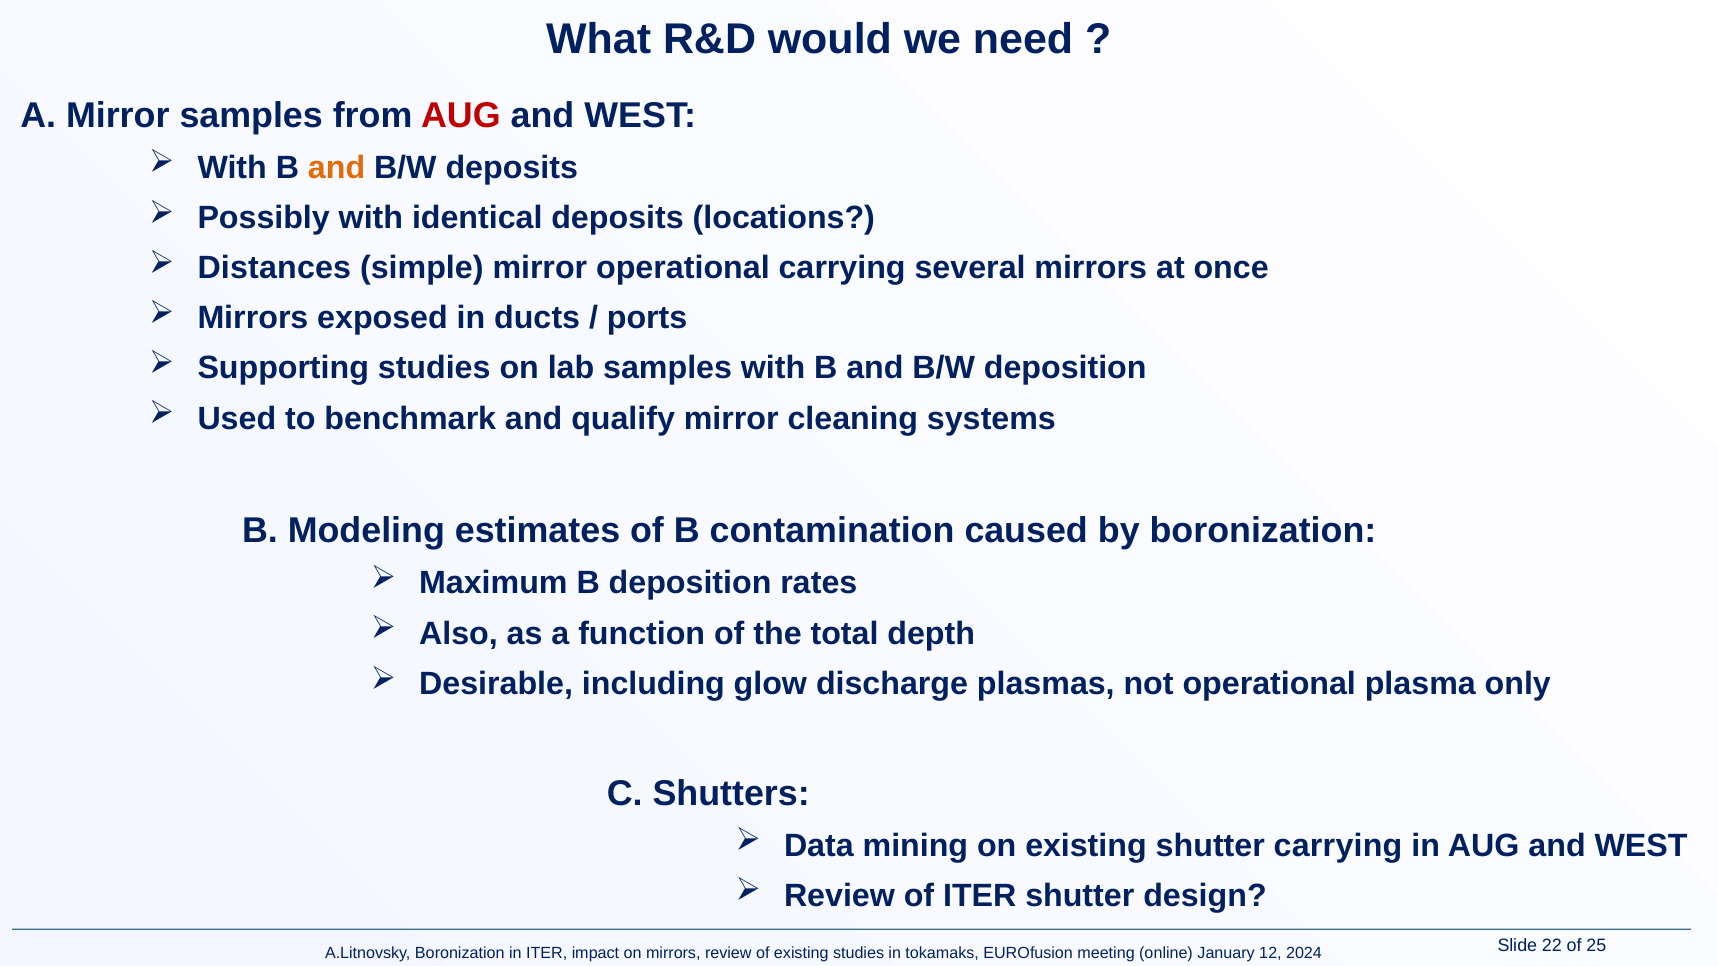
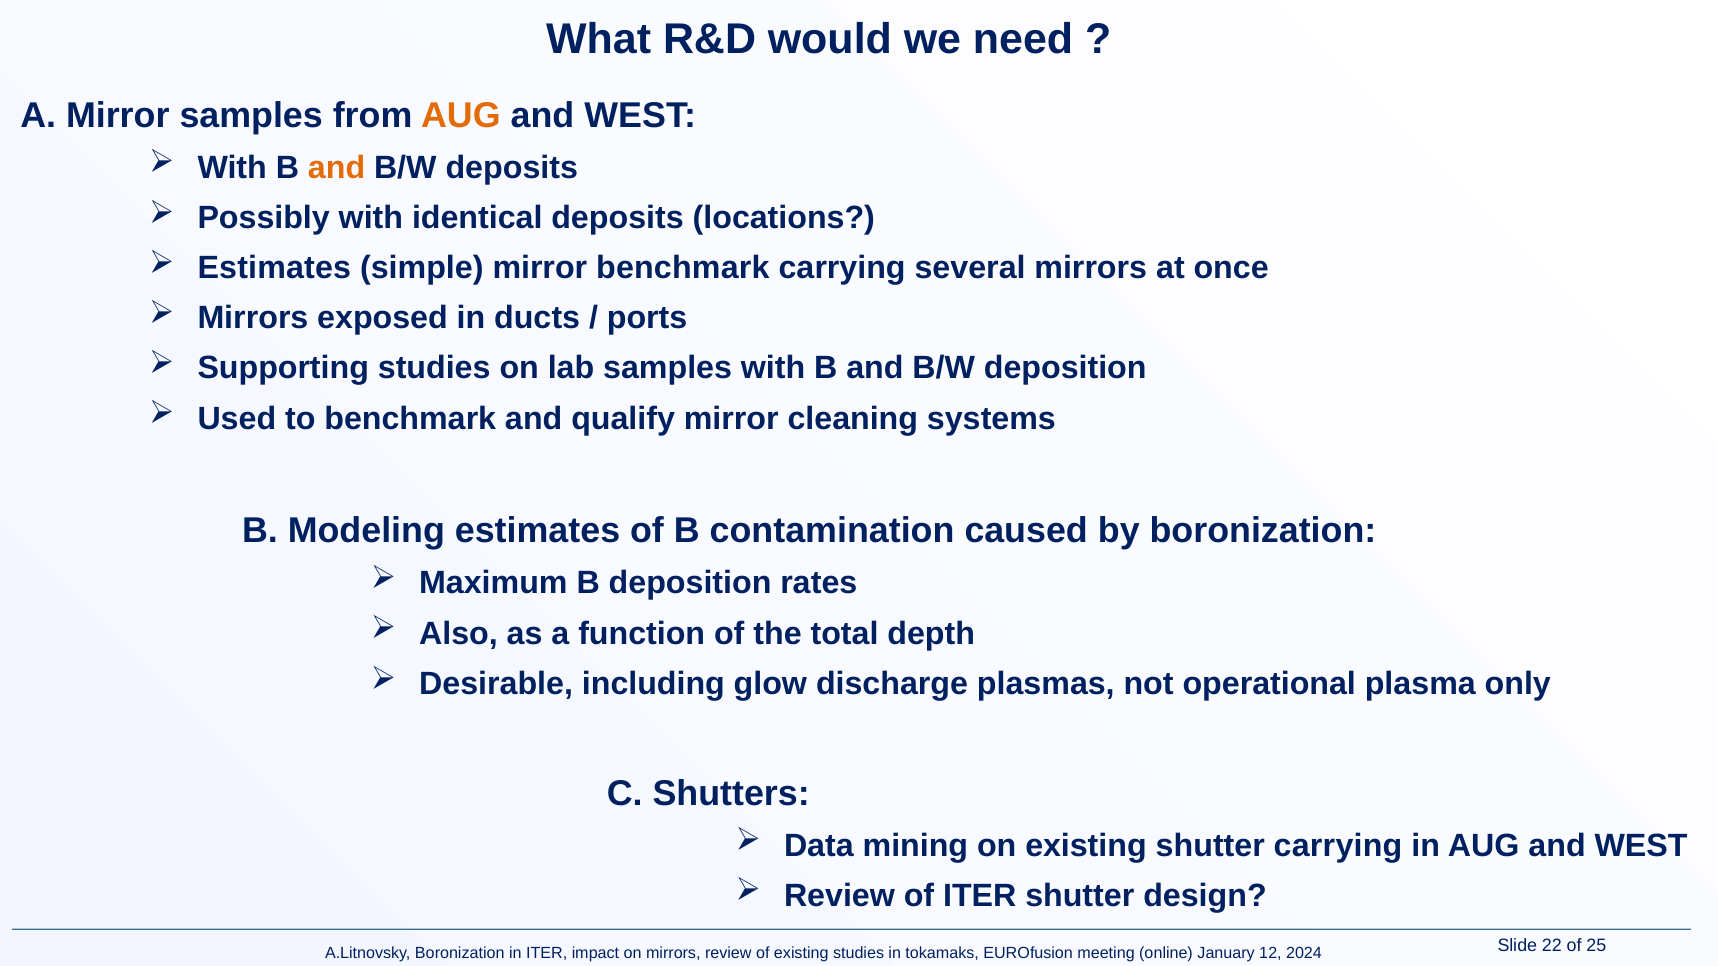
AUG colour: red -> orange (461, 115)
Distances: Distances -> Estimates (274, 268)
mirror operational: operational -> benchmark (683, 268)
